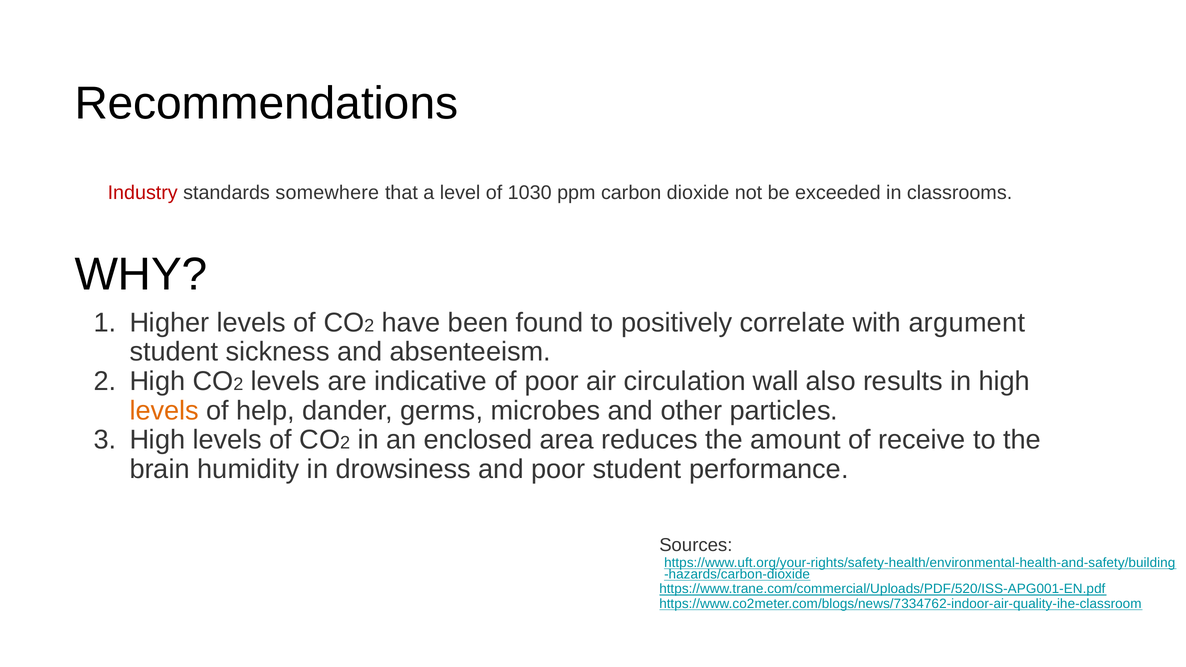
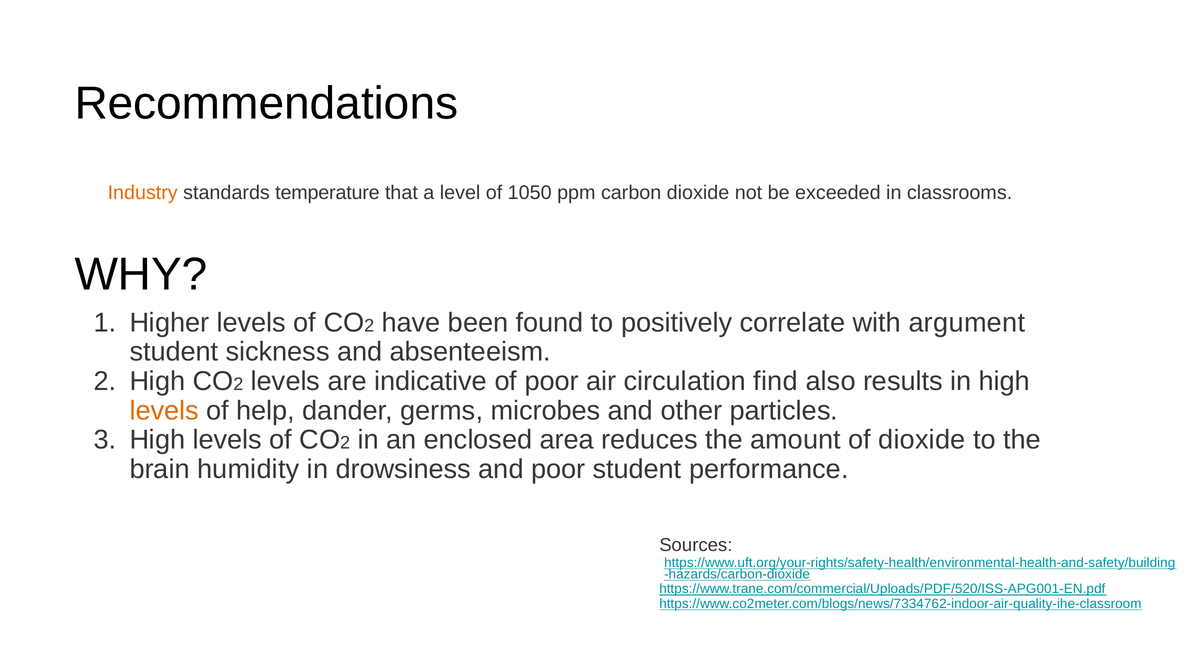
Industry colour: red -> orange (143, 193)
somewhere: somewhere -> temperature (327, 193)
1030: 1030 -> 1050 (530, 193)
wall: wall -> find (776, 381)
of receive: receive -> dioxide (922, 440)
